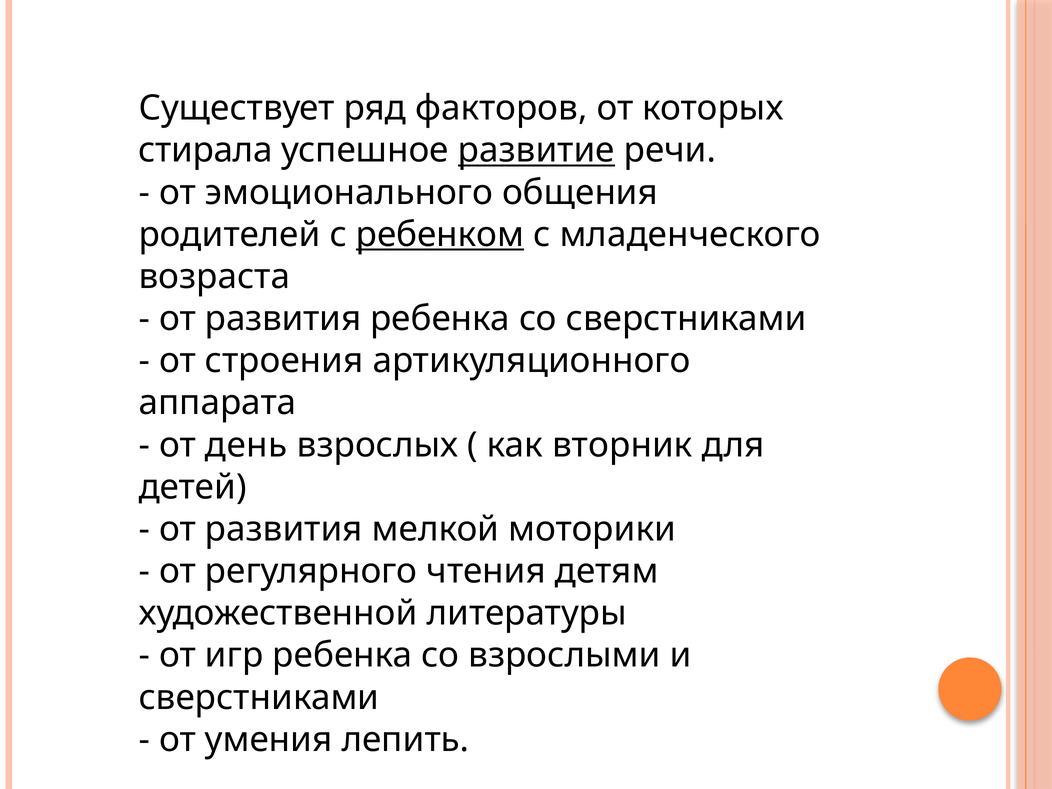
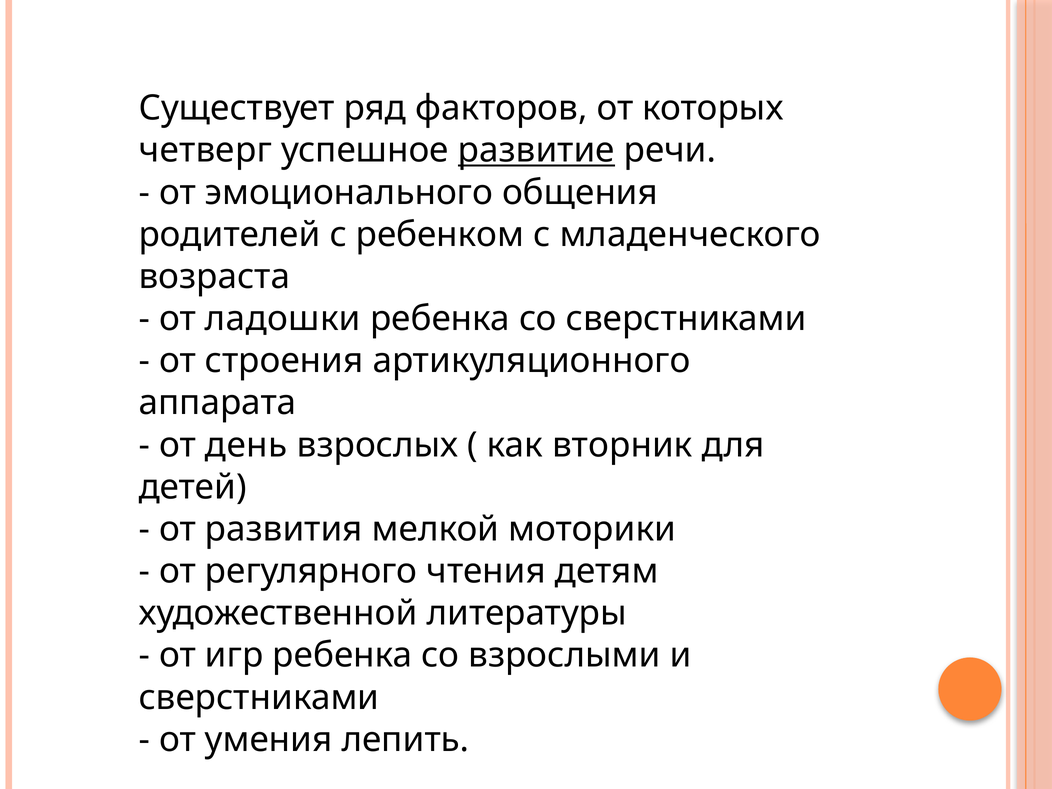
стирала: стирала -> четверг (205, 150)
ребенком underline: present -> none (440, 235)
развития: развития -> ладошки (283, 319)
